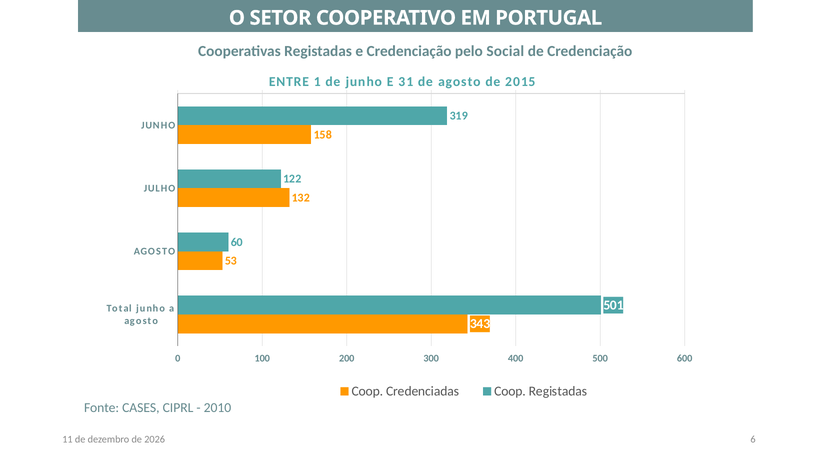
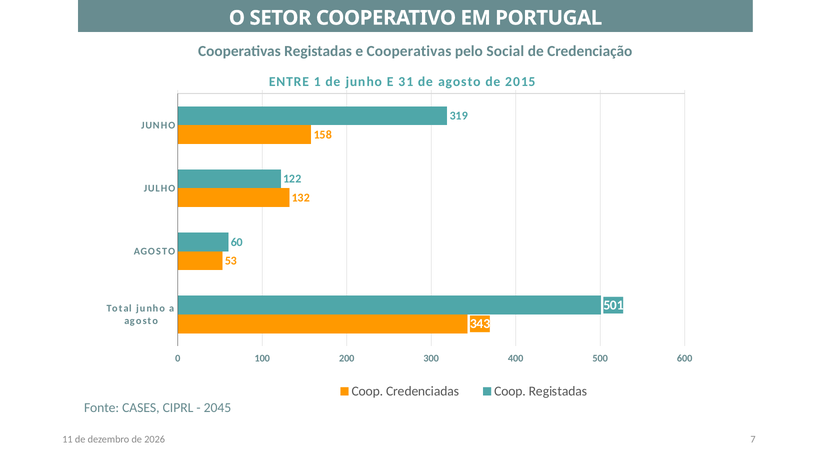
e Credenciação: Credenciação -> Cooperativas (409, 51)
2010: 2010 -> 2045 (217, 408)
6: 6 -> 7 (753, 439)
